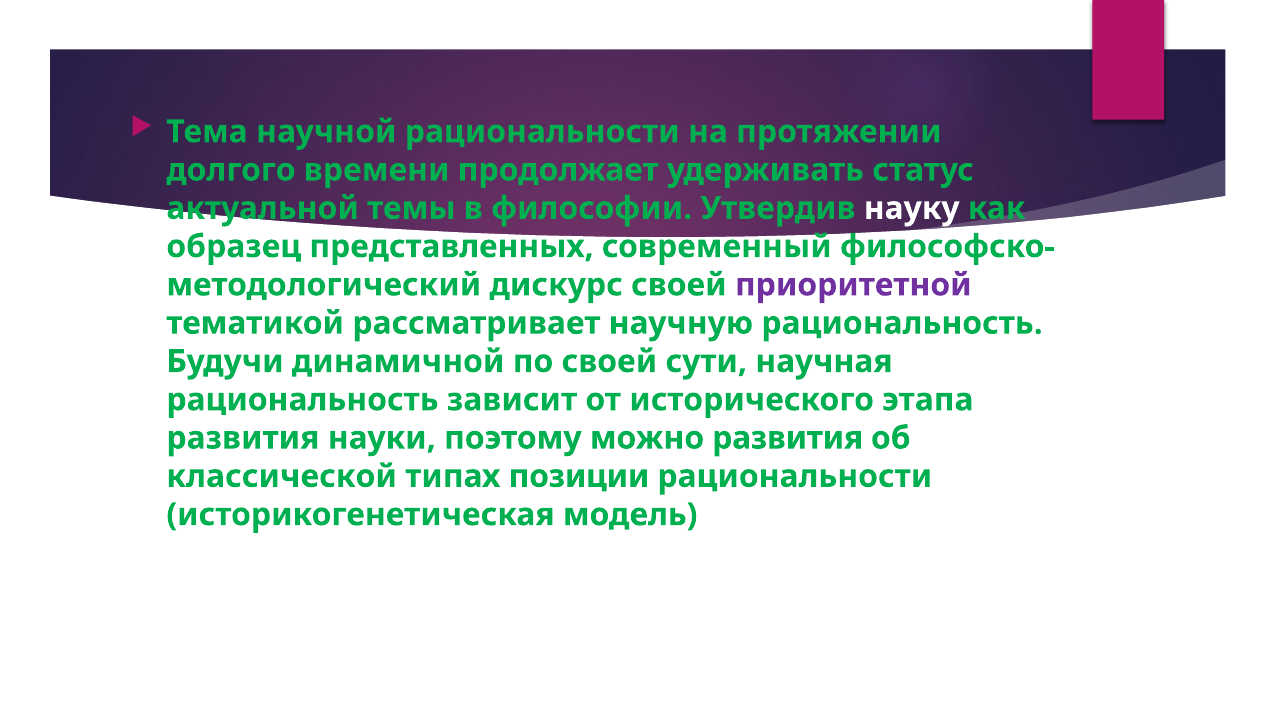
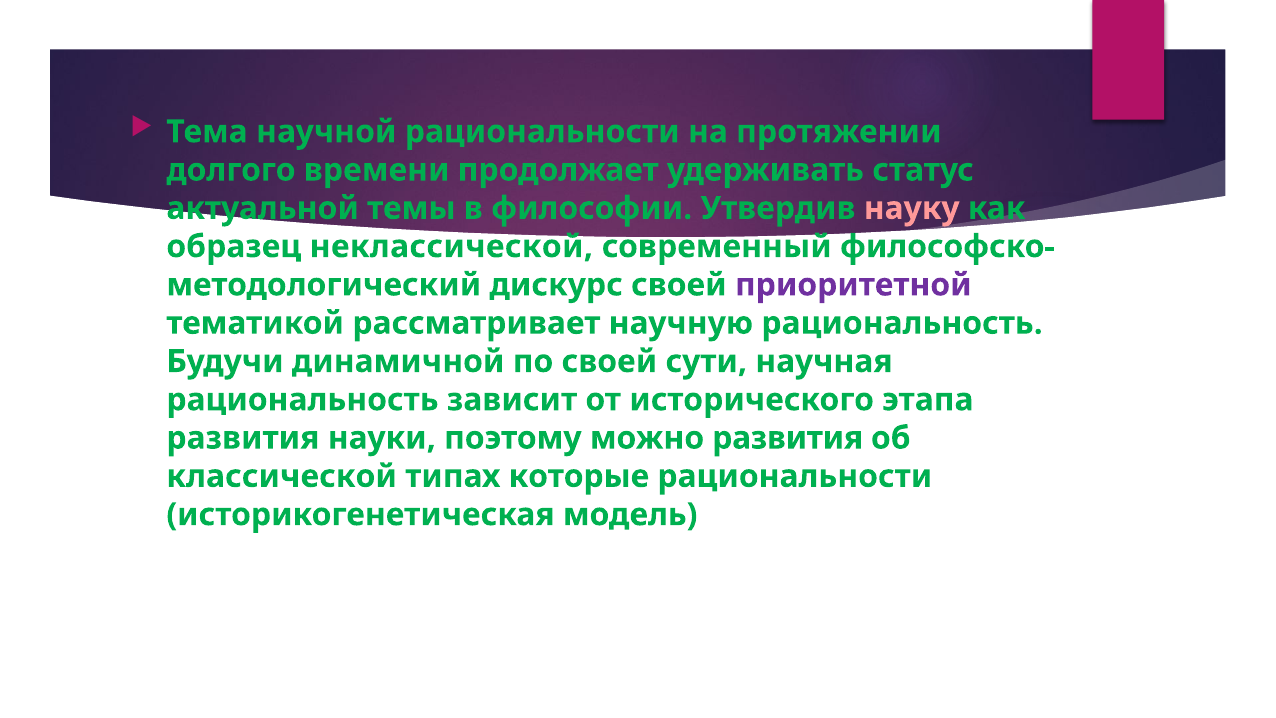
науку colour: white -> pink (912, 208)
представленных: представленных -> неклассической (451, 247)
позиции: позиции -> которые (579, 476)
